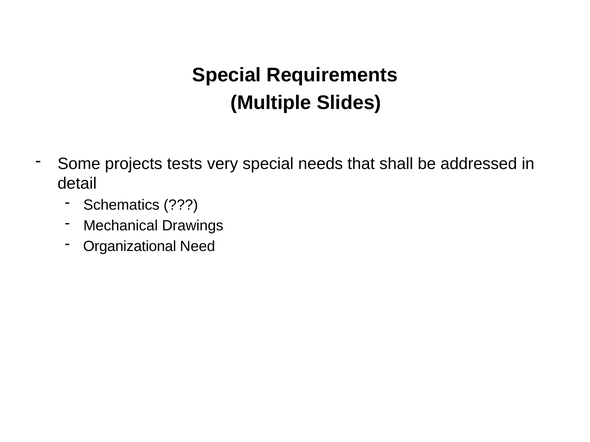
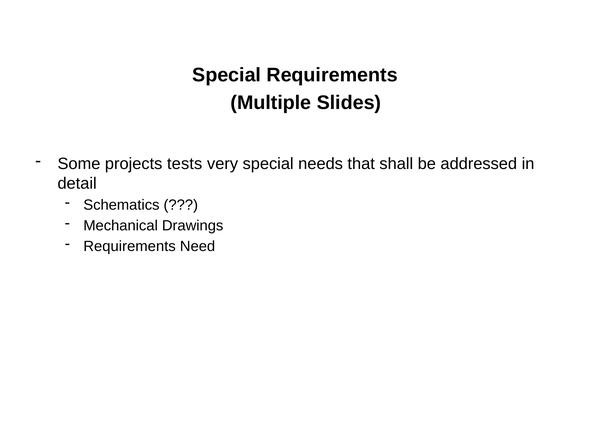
Organizational: Organizational -> Requirements (130, 247)
